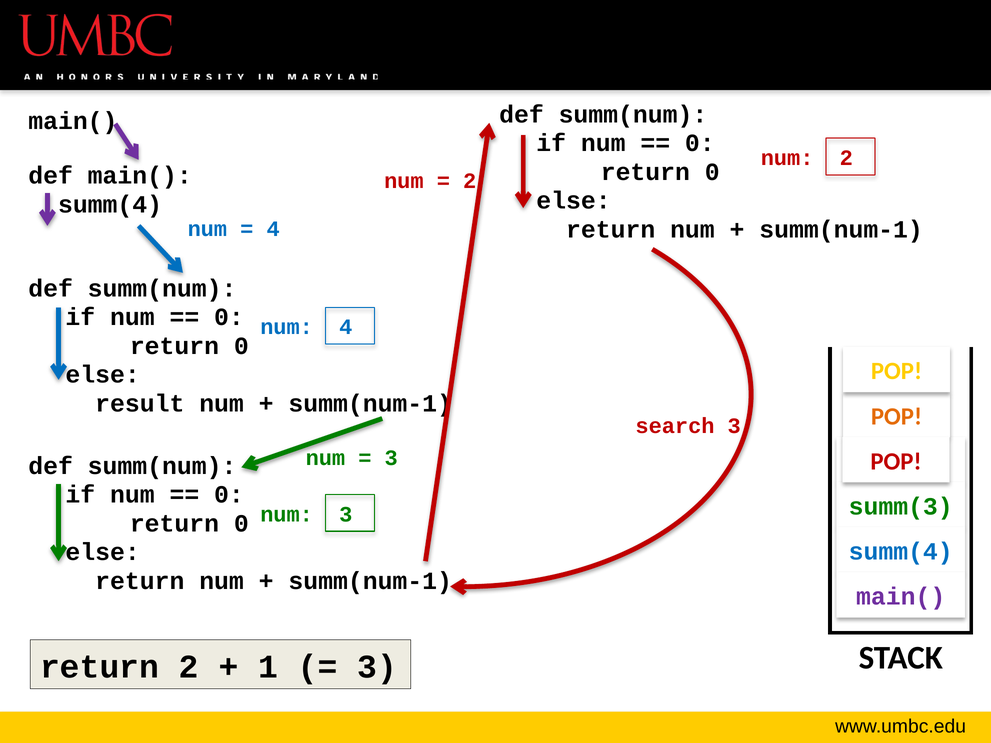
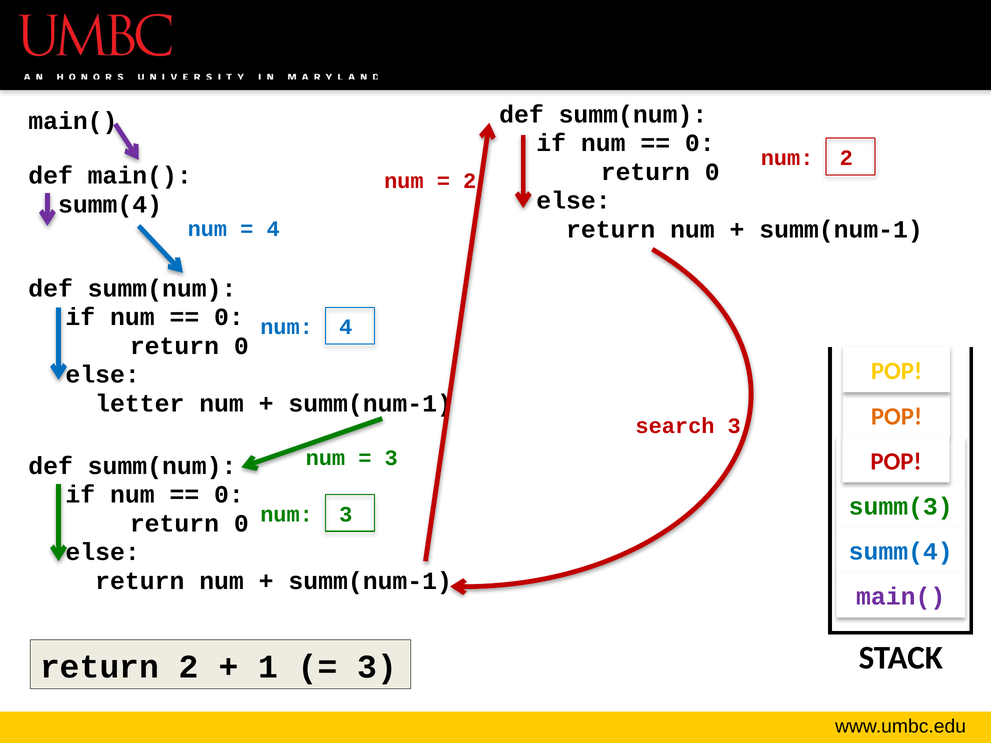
result: result -> letter (140, 404)
